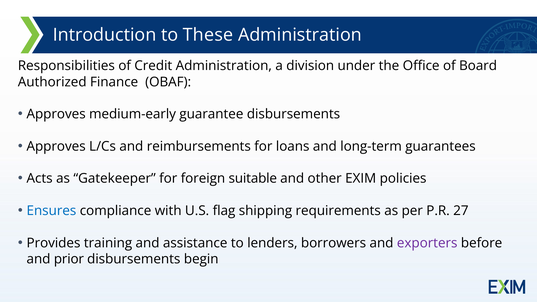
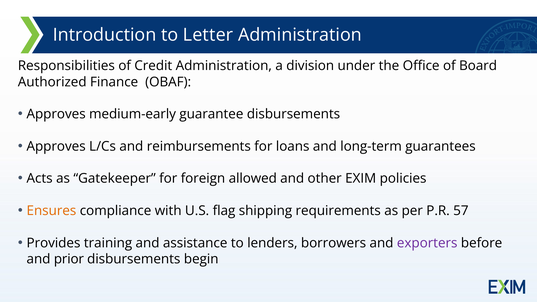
These: These -> Letter (208, 35)
suitable: suitable -> allowed (253, 179)
Ensures colour: blue -> orange (51, 211)
27: 27 -> 57 (461, 211)
